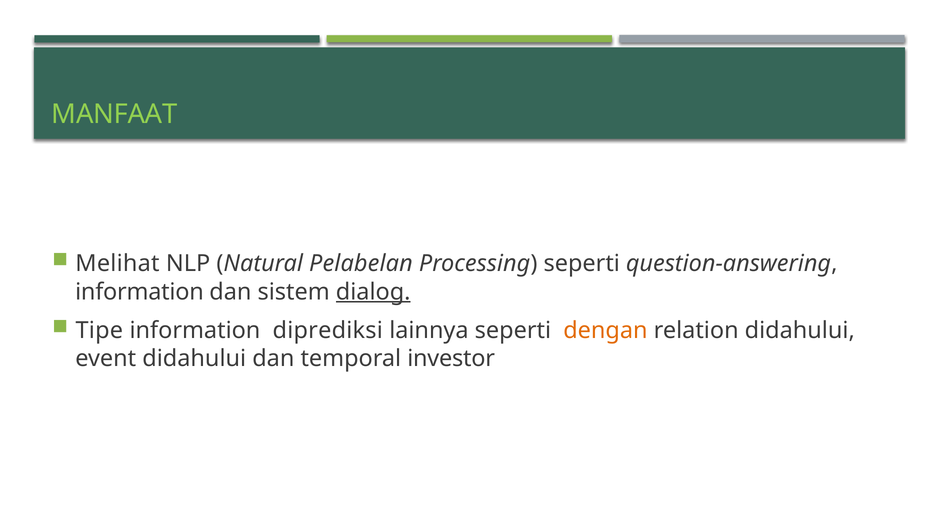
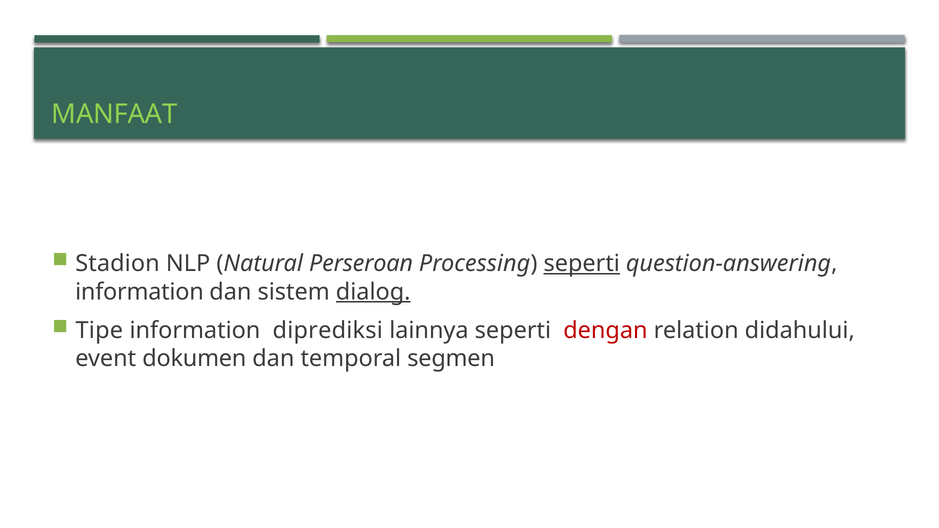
Melihat: Melihat -> Stadion (118, 264)
Pelabelan: Pelabelan -> Perseroan (361, 264)
seperti underline: none -> present (582, 264)
dengan colour: orange -> red (605, 331)
event didahului: didahului -> dokumen (194, 359)
investor: investor -> segmen (451, 359)
